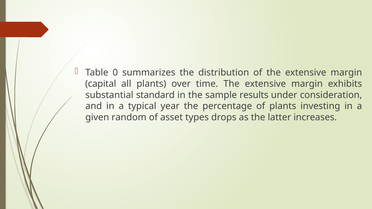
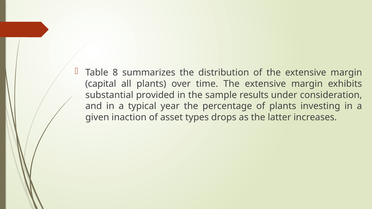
0: 0 -> 8 (115, 73)
standard: standard -> provided (155, 95)
random: random -> inaction (129, 117)
